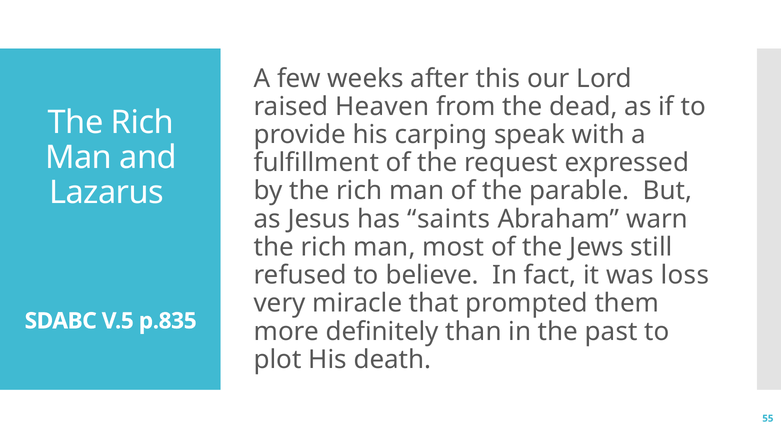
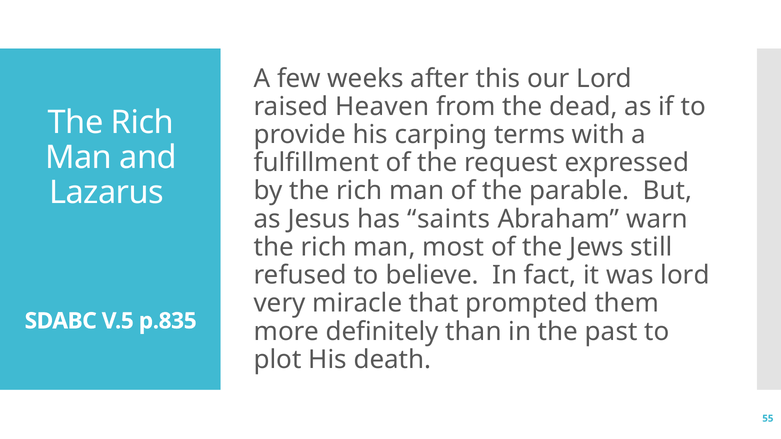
speak: speak -> terms (530, 135)
was loss: loss -> lord (685, 275)
